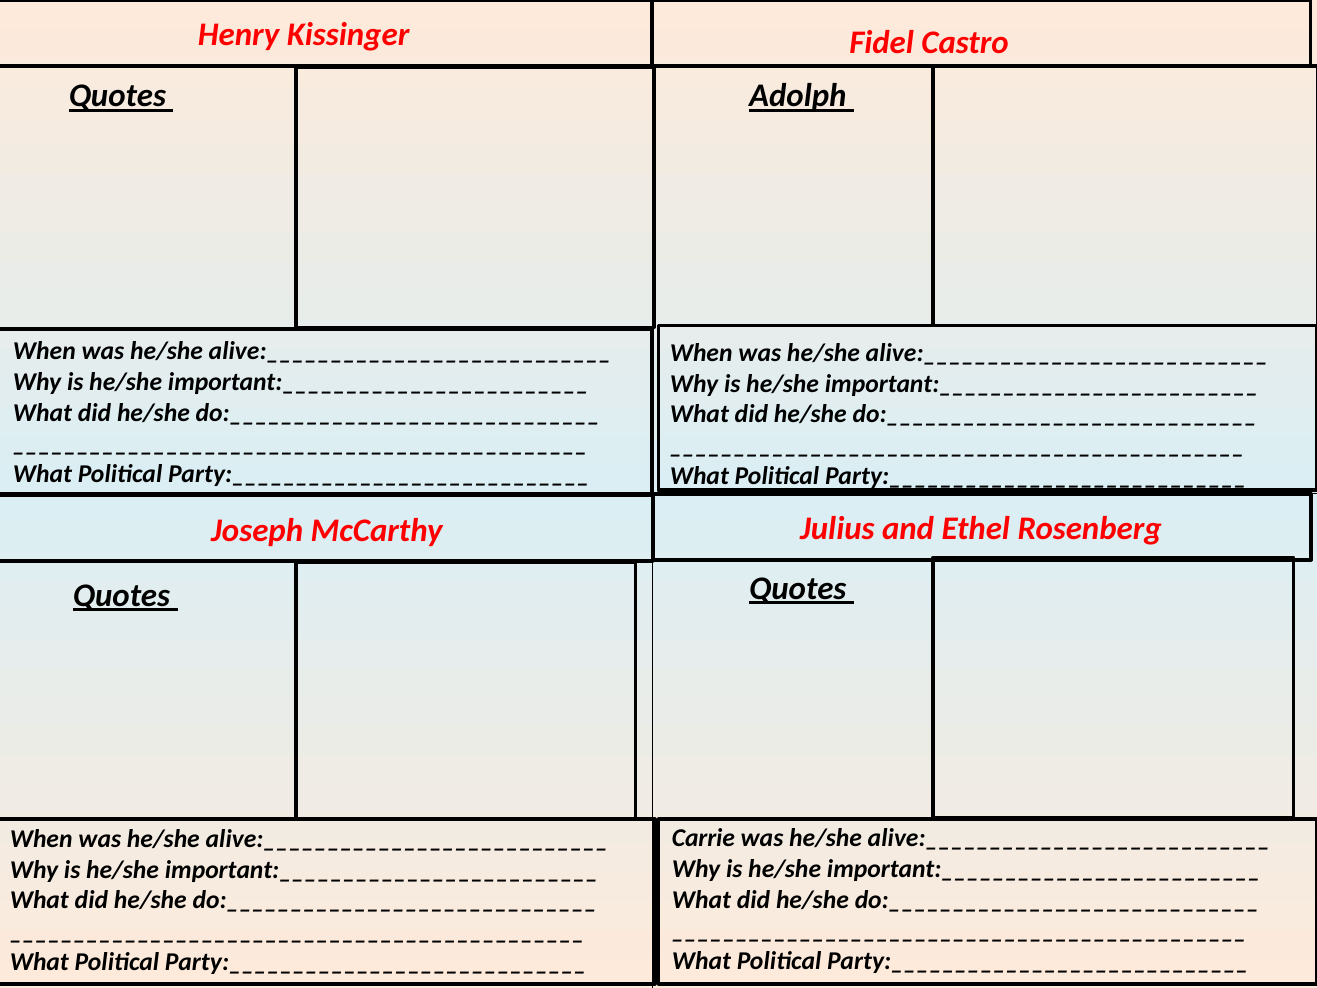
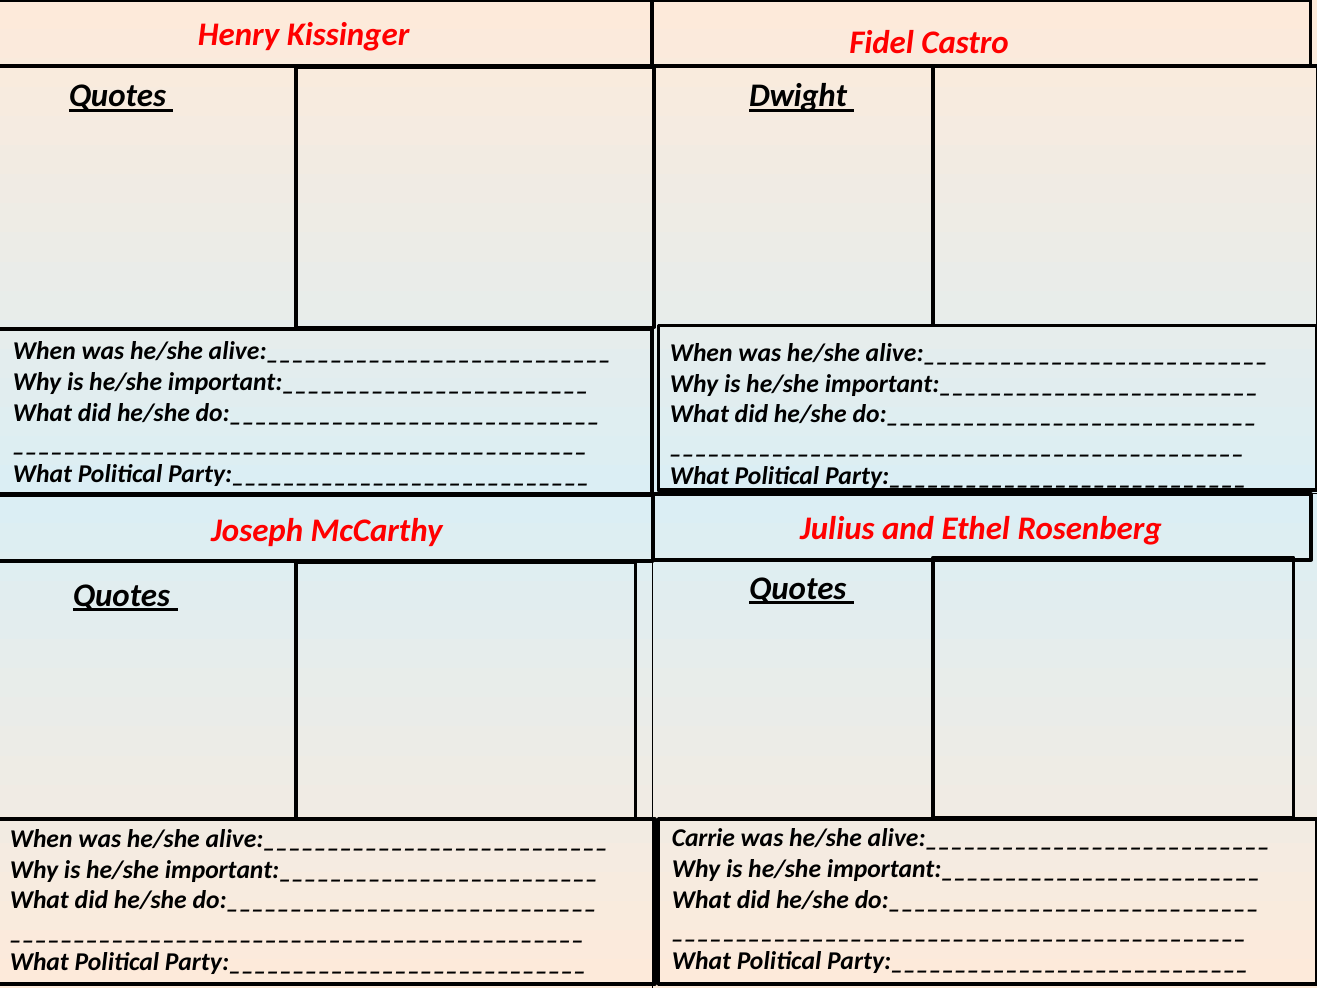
Adolph: Adolph -> Dwight (798, 96)
